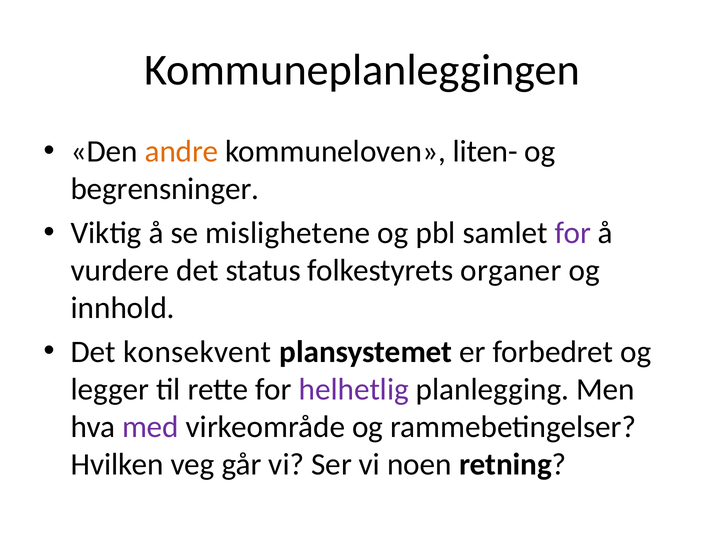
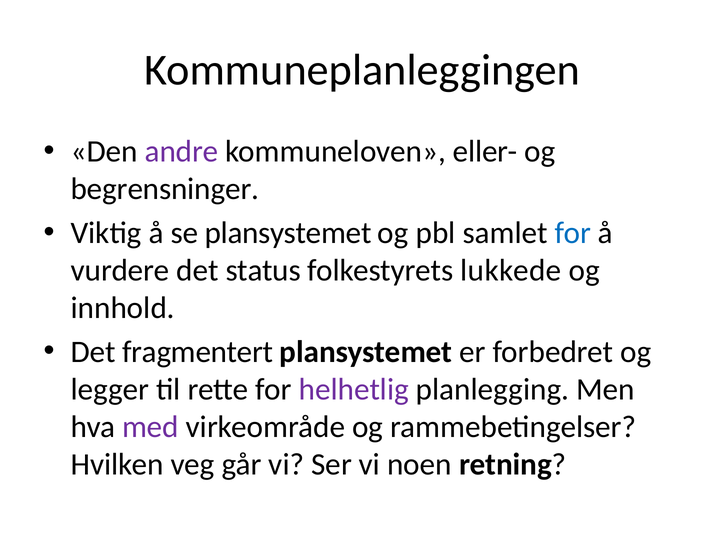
andre colour: orange -> purple (182, 151)
liten-: liten- -> eller- (485, 151)
se mislighetene: mislighetene -> plansystemet (288, 233)
for colour: purple -> blue (573, 233)
organer: organer -> lukkede (511, 270)
konsekvent: konsekvent -> fragmentert (198, 352)
